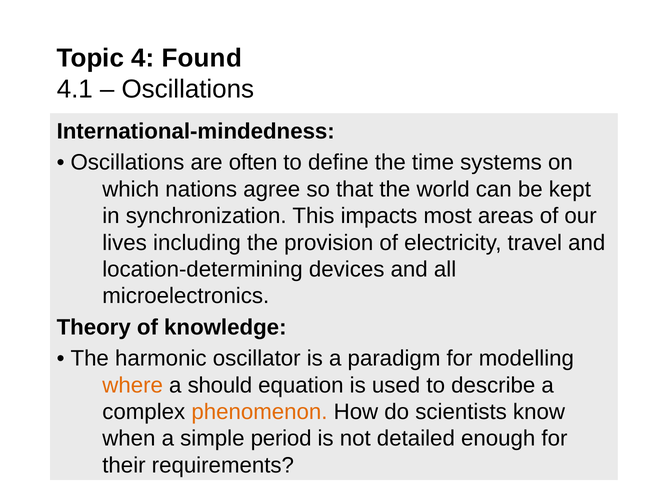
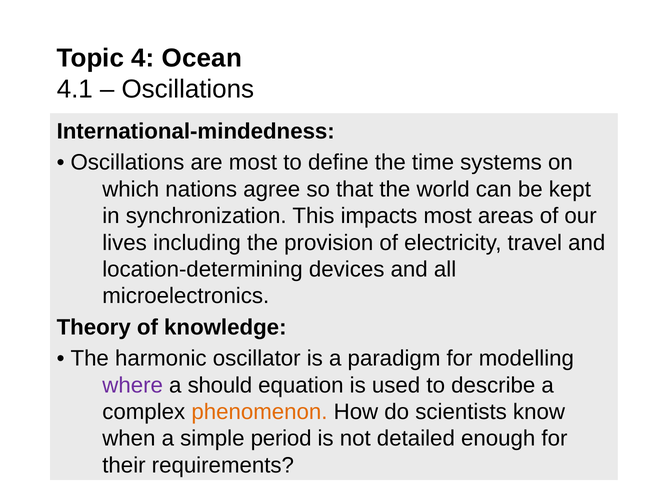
Found: Found -> Ocean (202, 58)
are often: often -> most (253, 163)
where colour: orange -> purple (133, 385)
